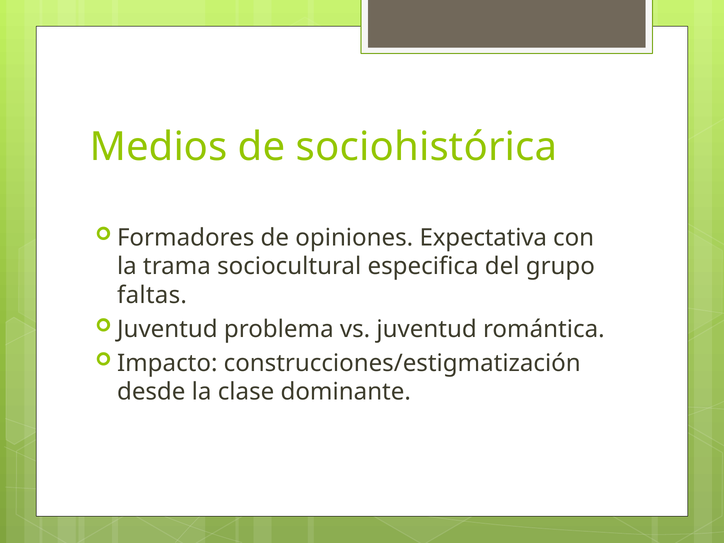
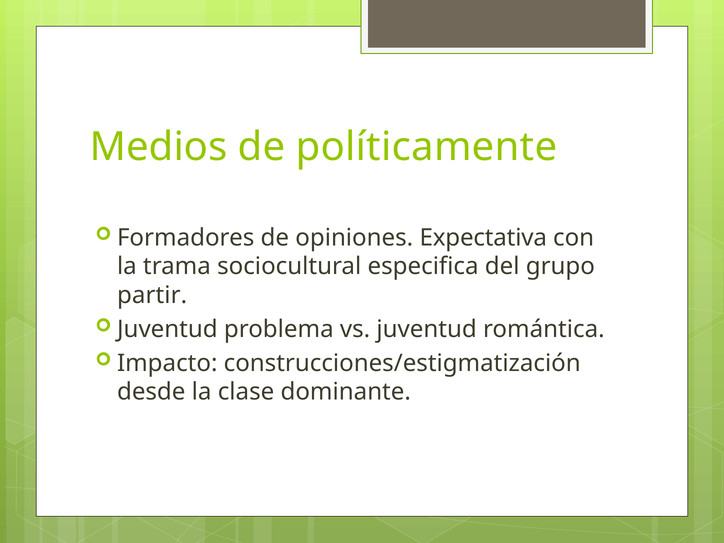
sociohistórica: sociohistórica -> políticamente (427, 147)
faltas: faltas -> partir (152, 295)
